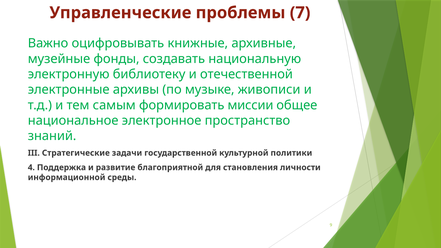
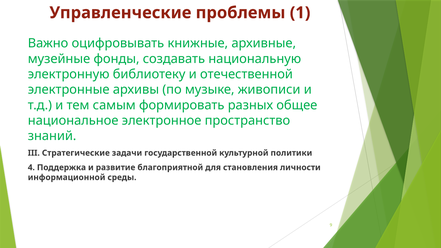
7: 7 -> 1 (300, 13)
миссии: миссии -> разных (250, 105)
